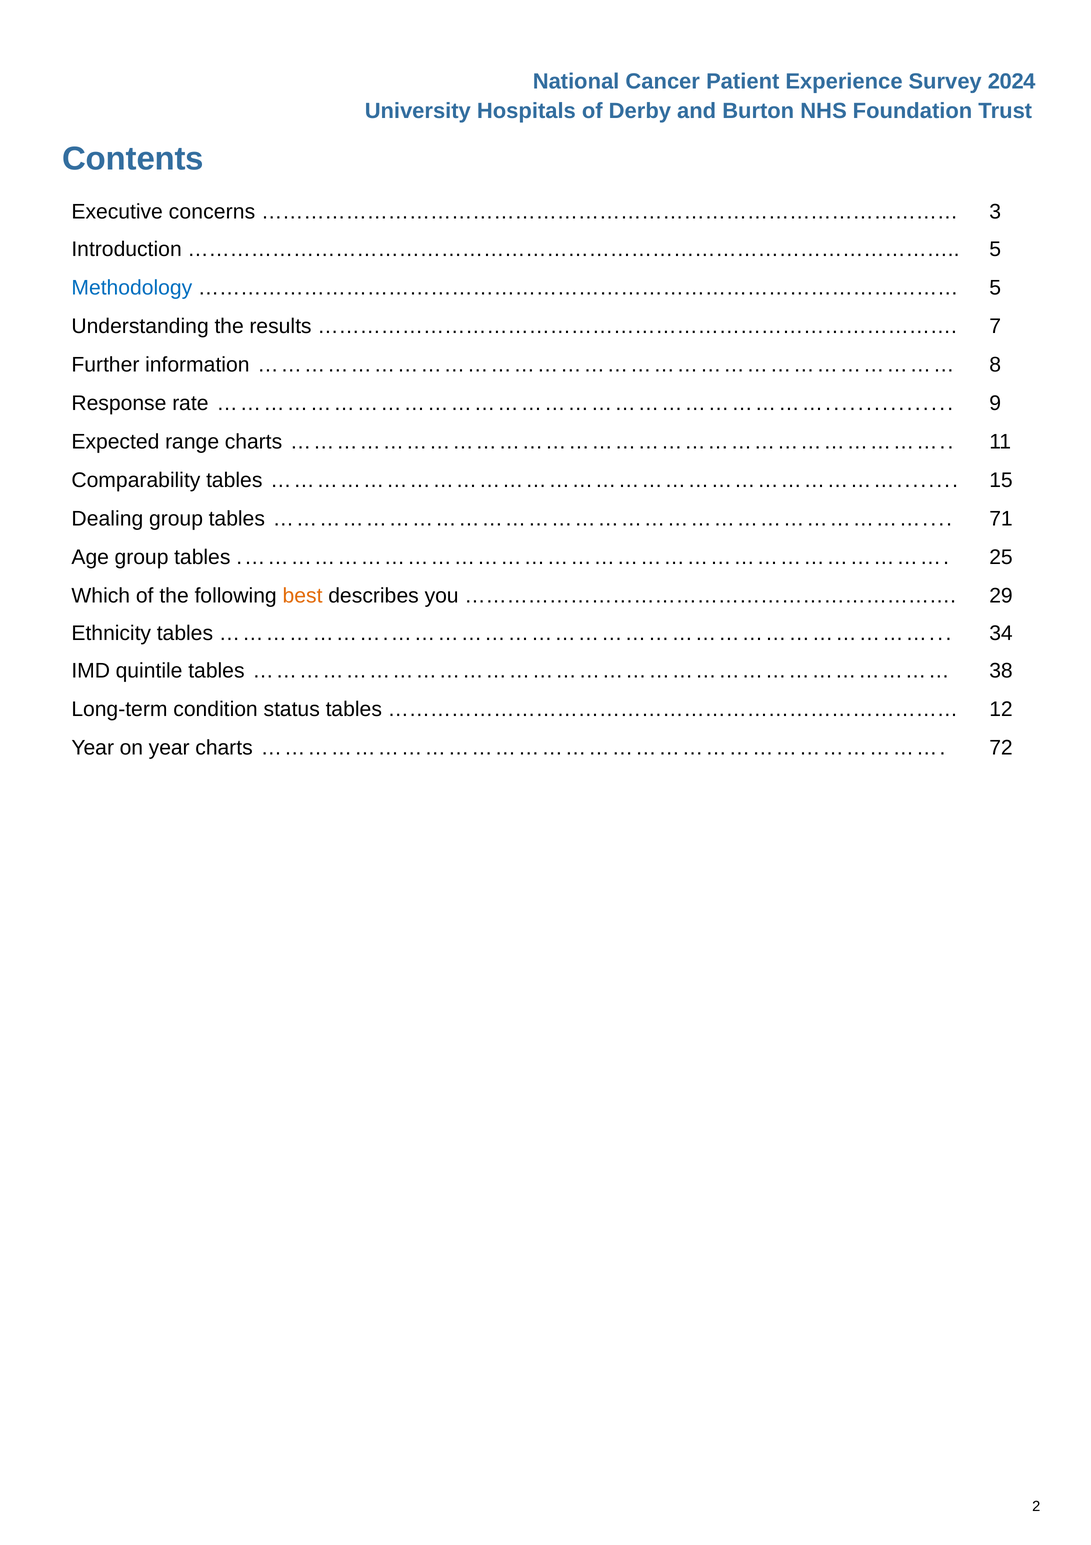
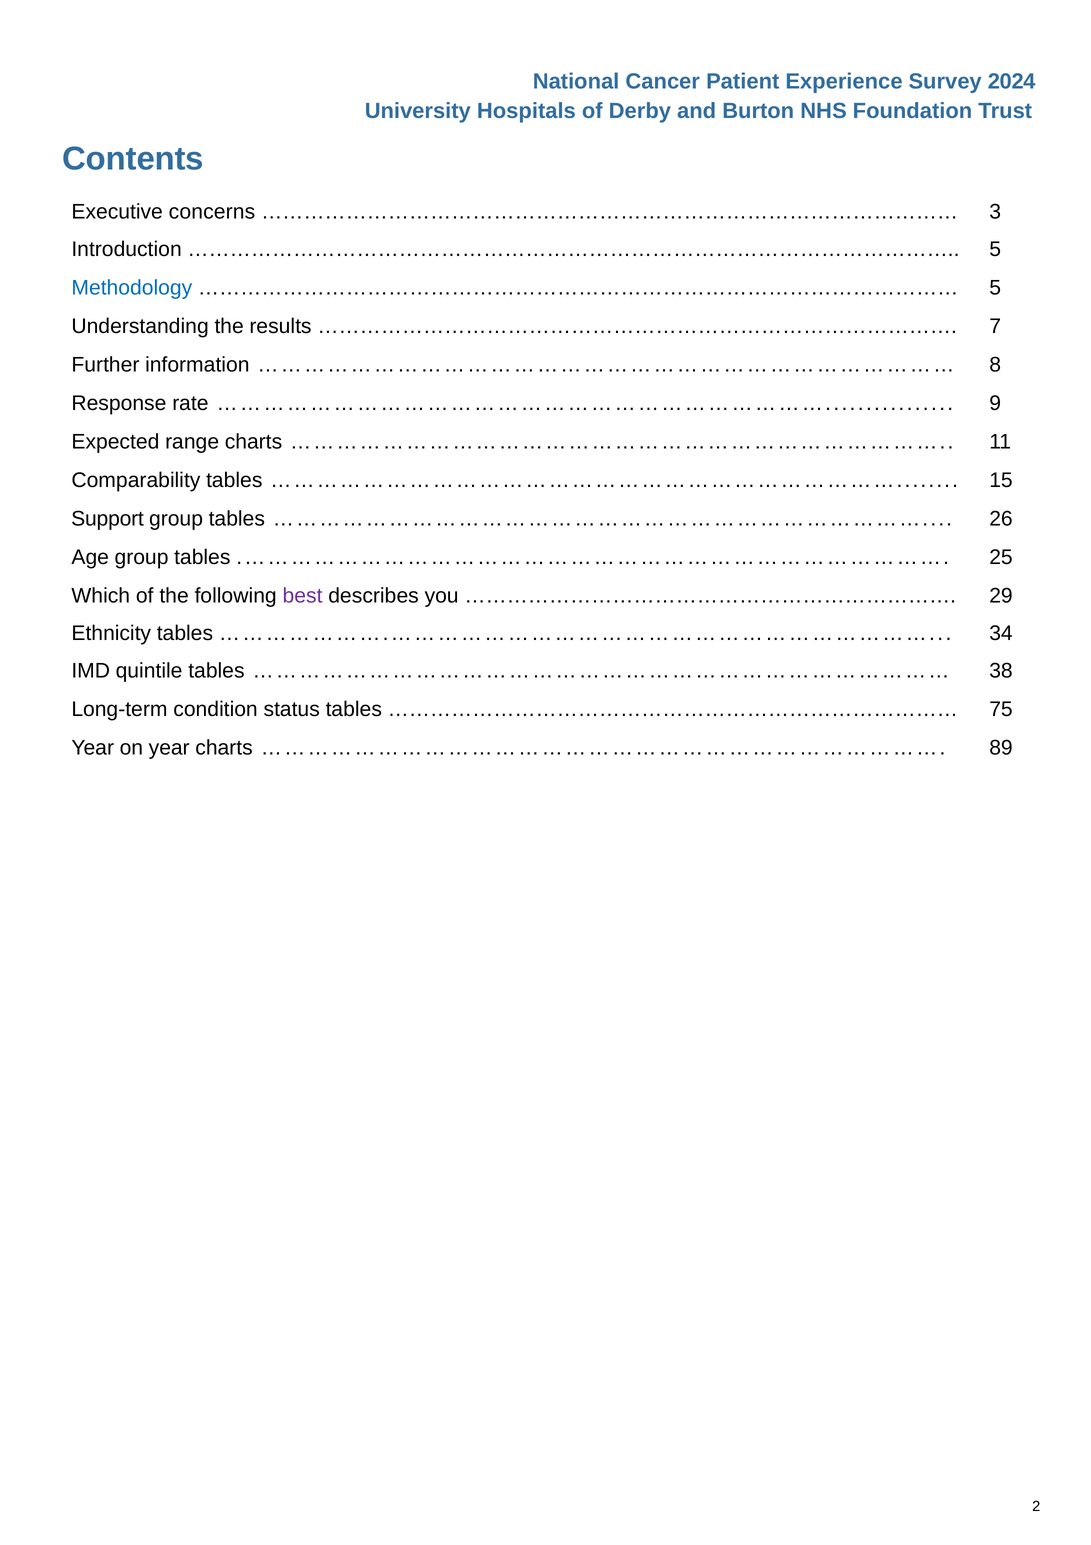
Dealing: Dealing -> Support (108, 518)
71: 71 -> 26 (1001, 518)
best colour: orange -> purple (303, 595)
12: 12 -> 75 (1001, 709)
72: 72 -> 89 (1001, 747)
